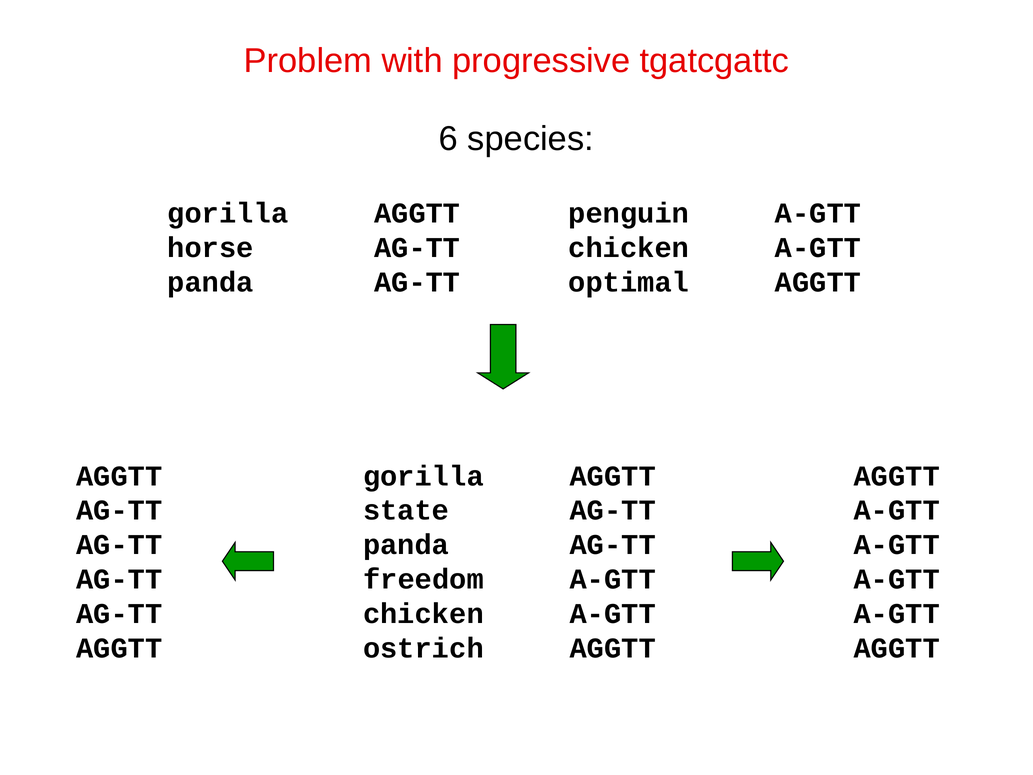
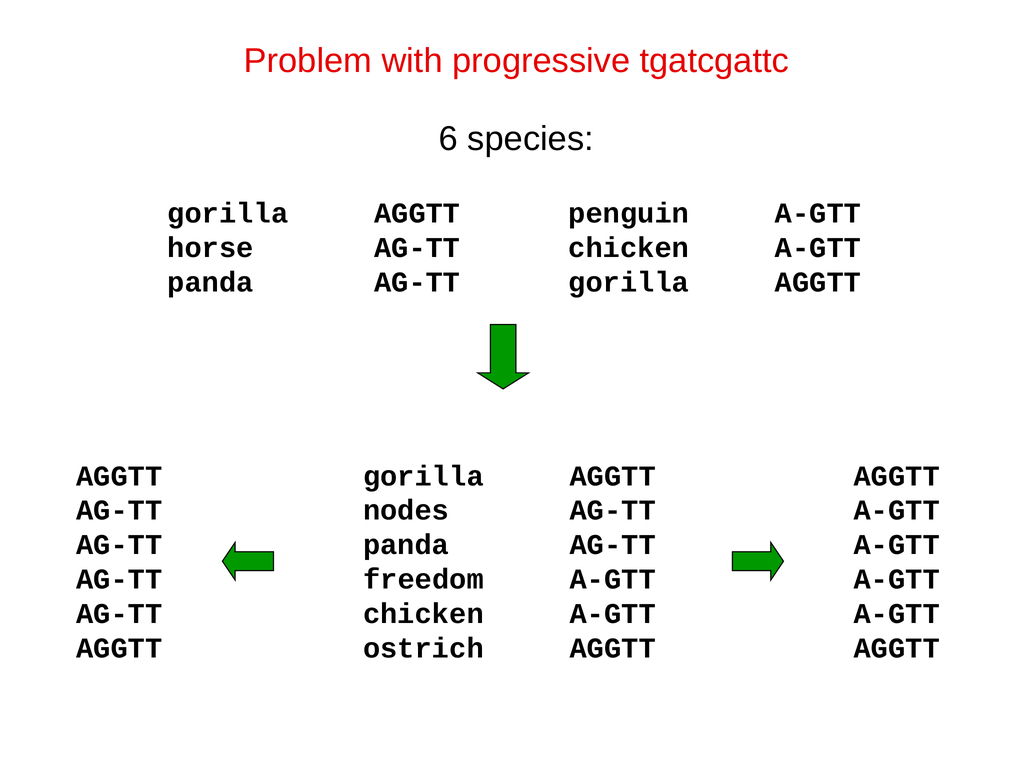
optimal: optimal -> gorilla (629, 282)
state: state -> nodes (406, 510)
